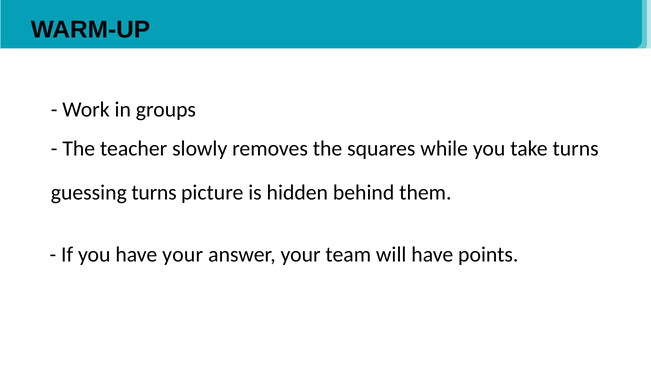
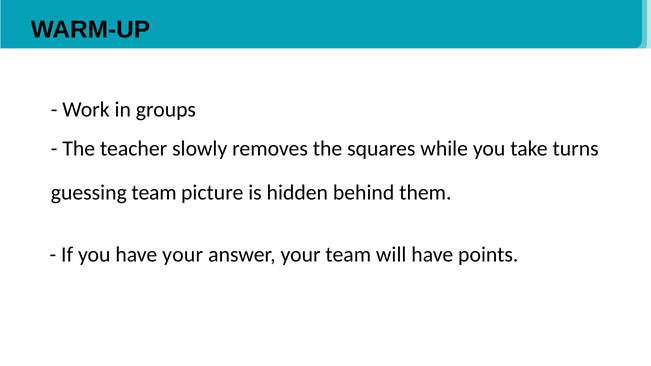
guessing turns: turns -> team (154, 193)
